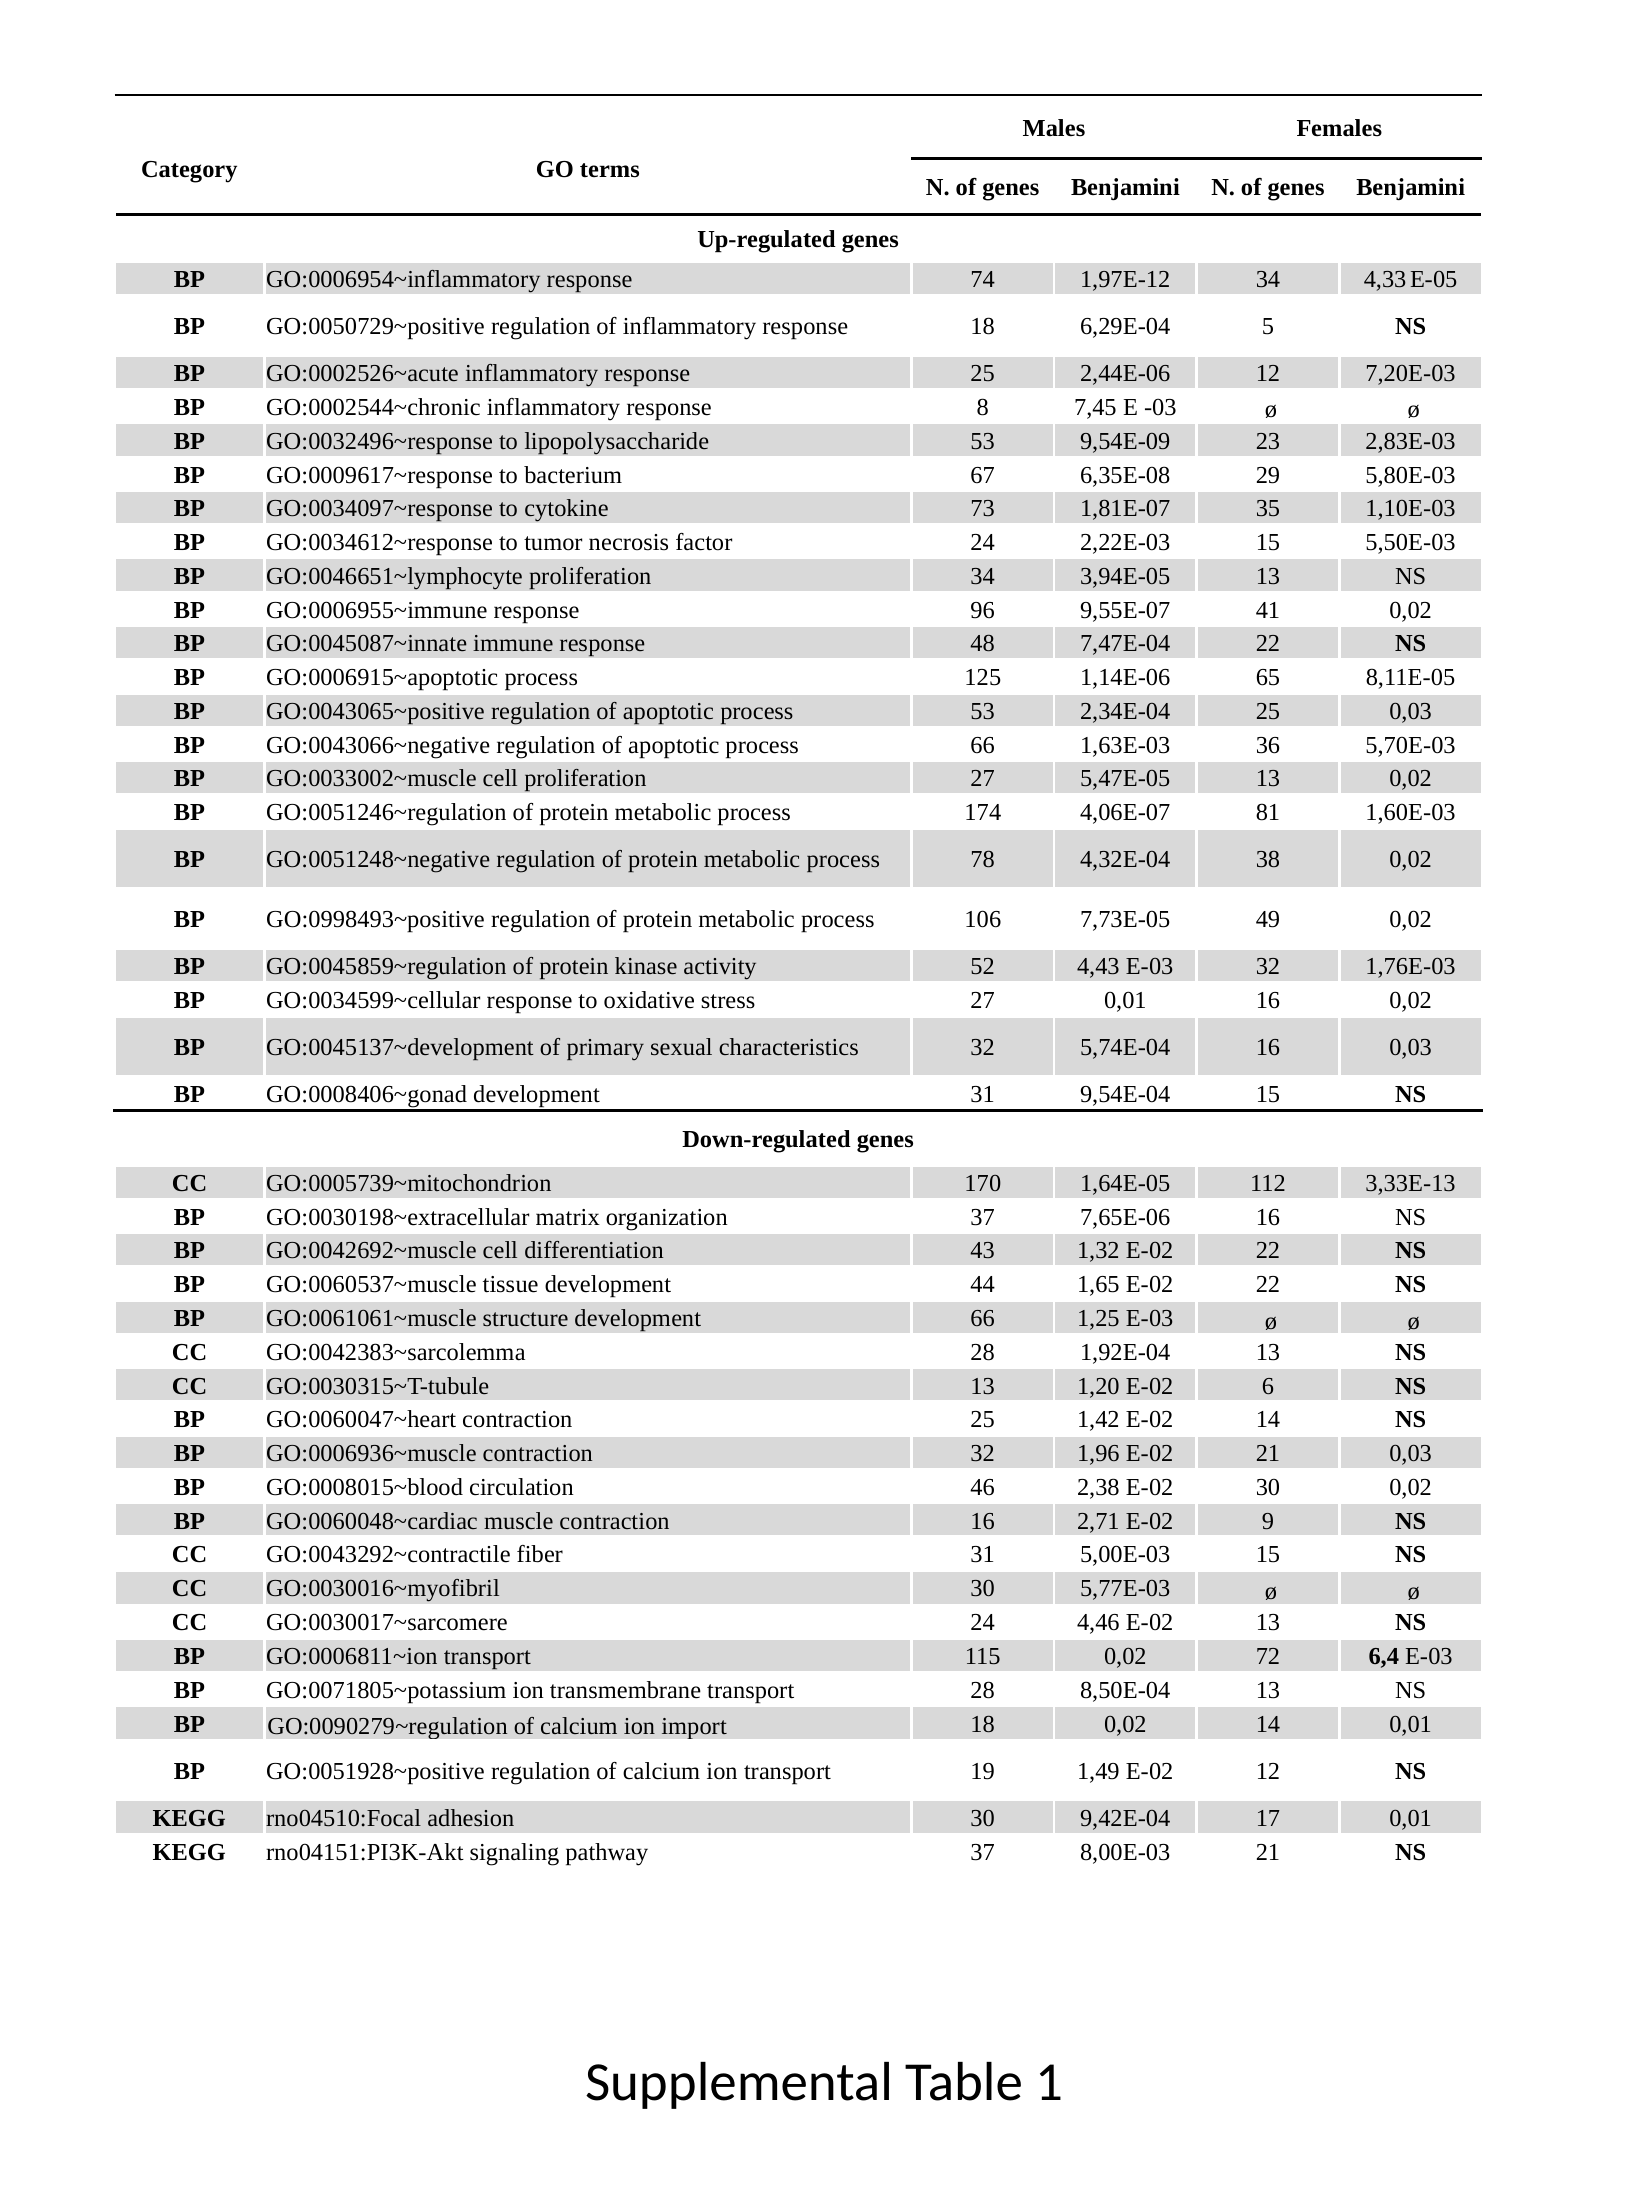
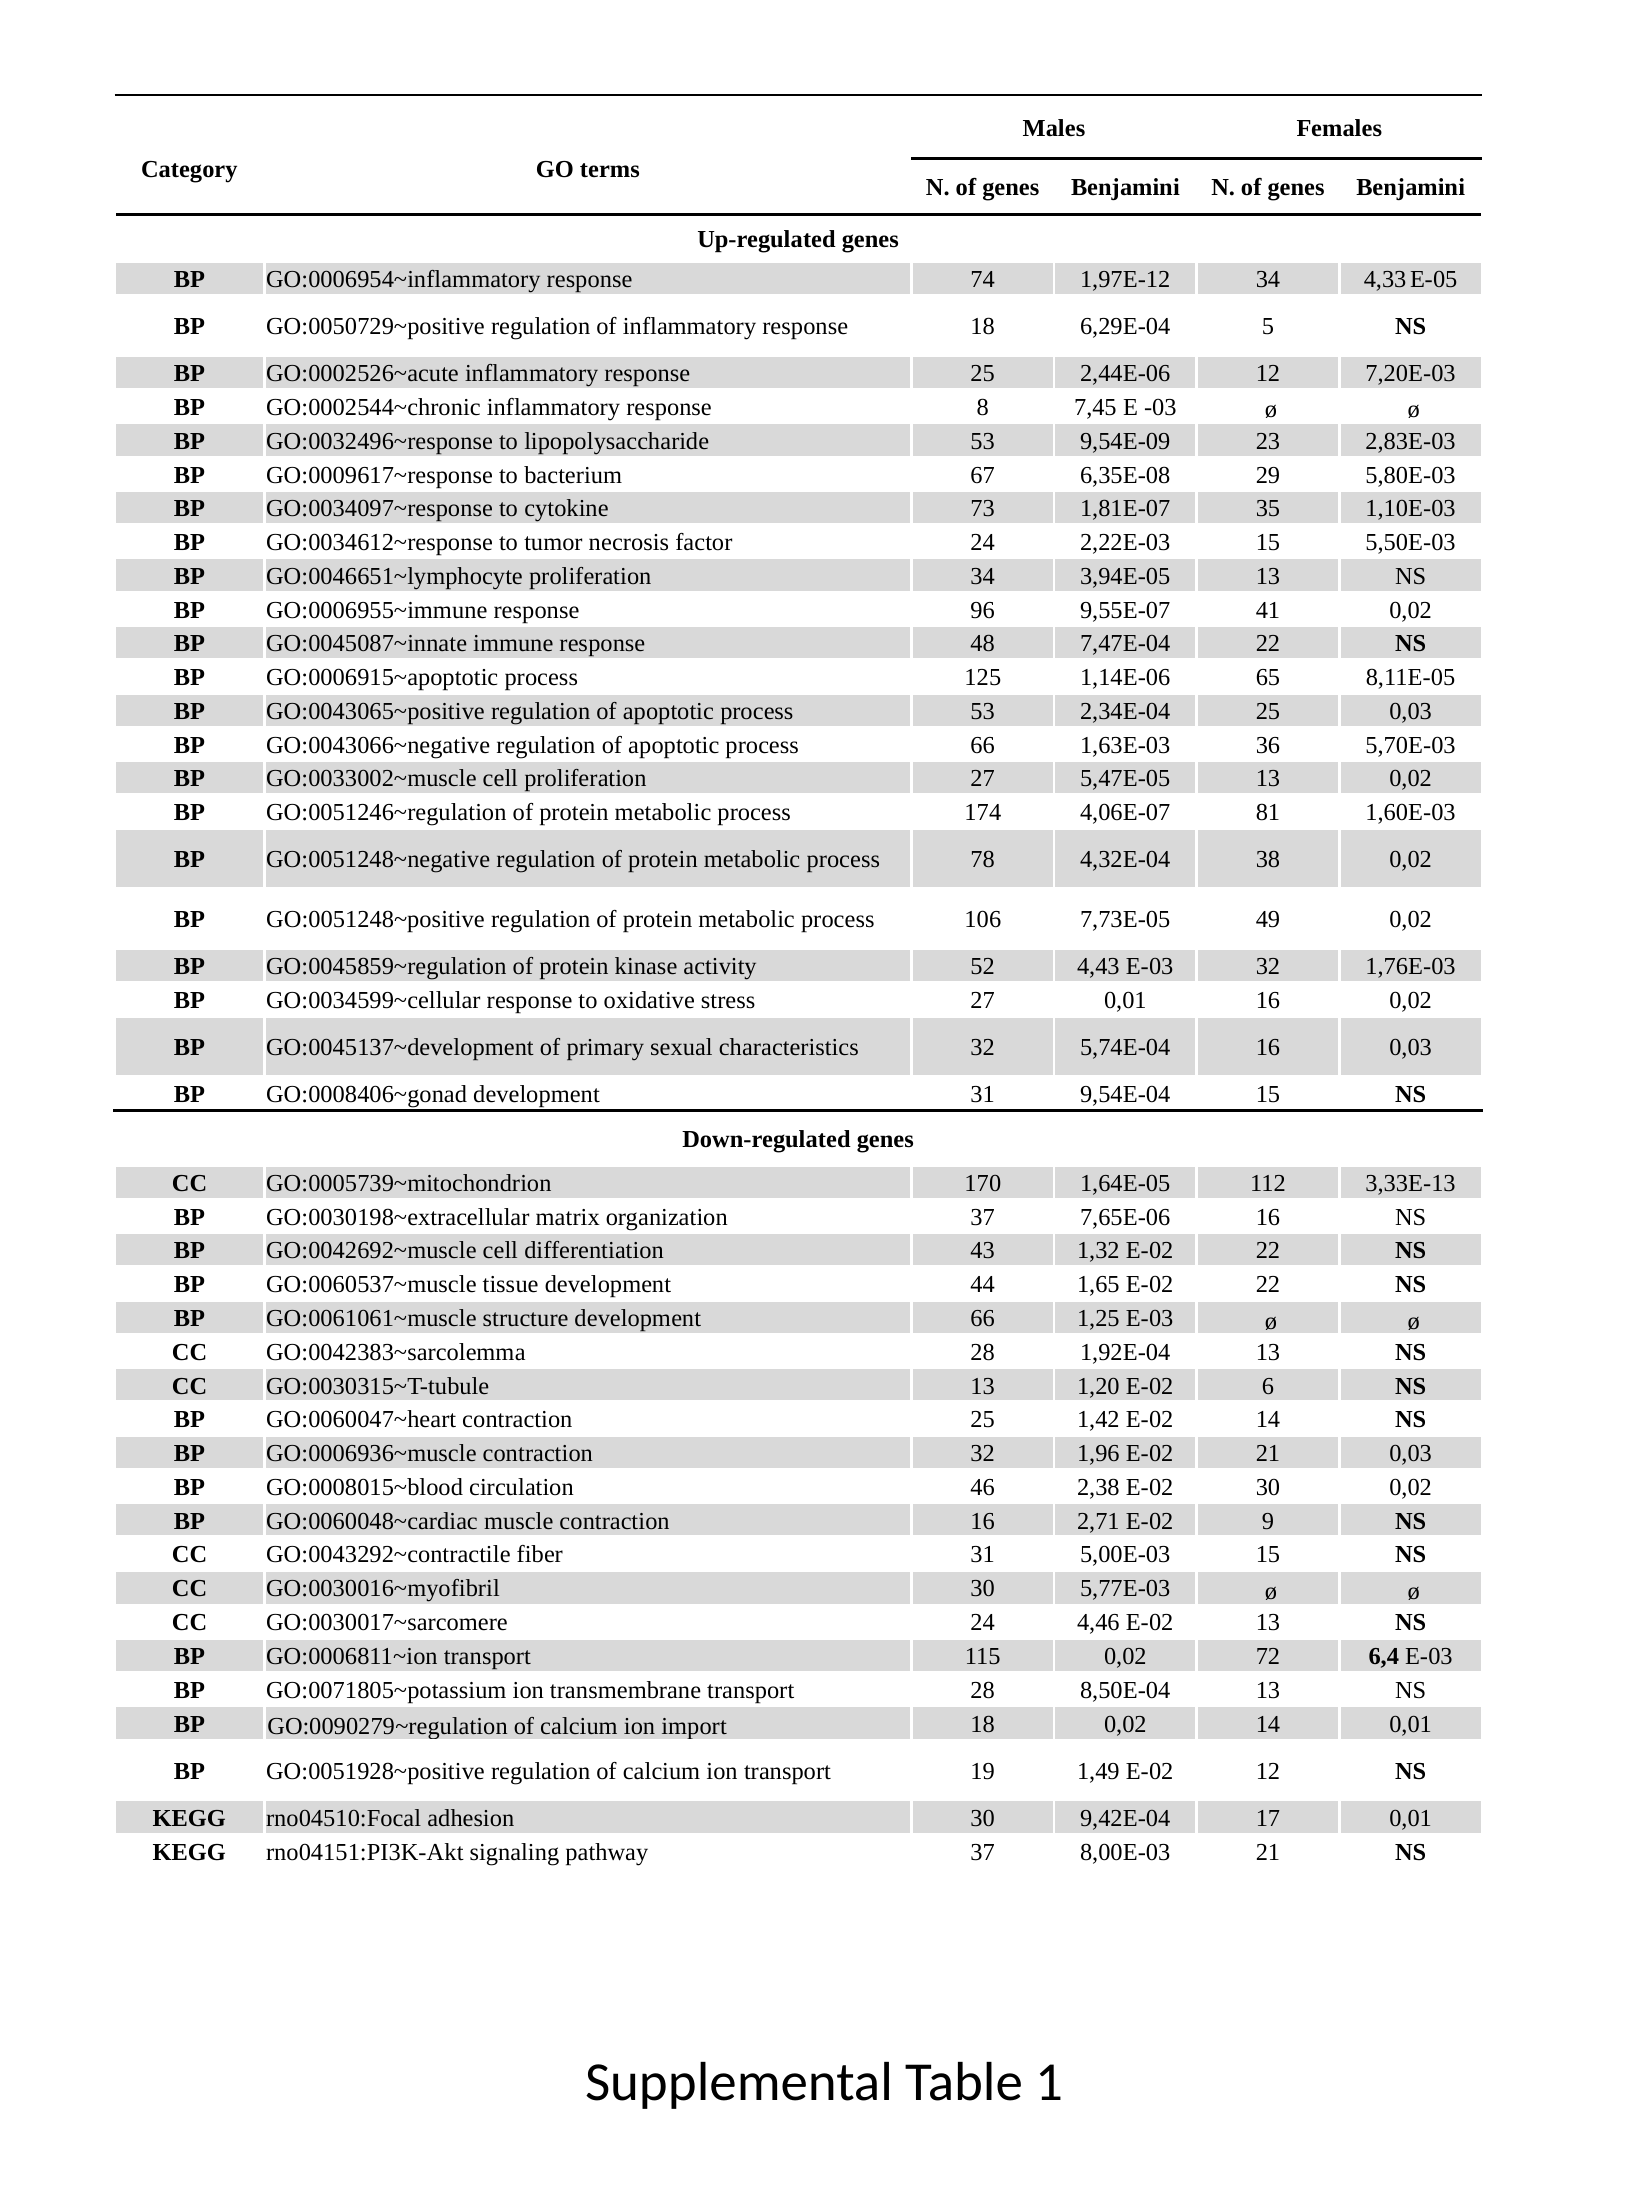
GO:0998493~positive: GO:0998493~positive -> GO:0051248~positive (375, 920)
